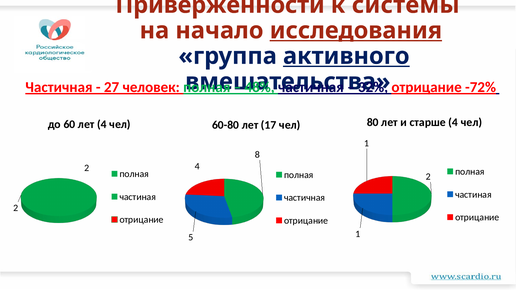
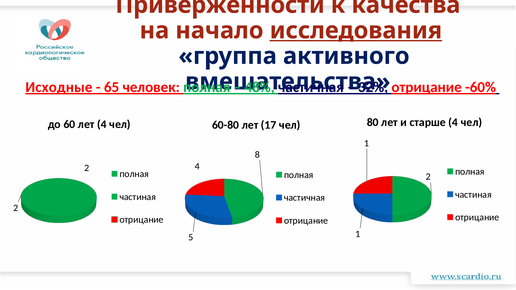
системы: системы -> качества (406, 5)
активного underline: present -> none (346, 56)
Частичная: Частичная -> Исходные (59, 87)
27: 27 -> 65 (112, 87)
-72%: -72% -> -60% (481, 87)
